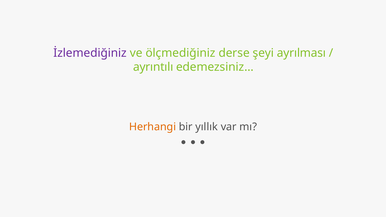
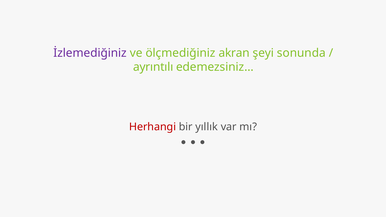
derse: derse -> akran (234, 53)
ayrılması: ayrılması -> sonunda (301, 53)
Herhangi colour: orange -> red (153, 127)
